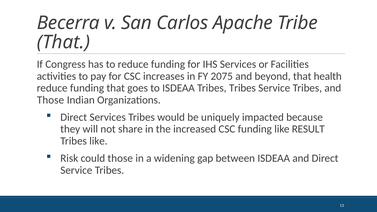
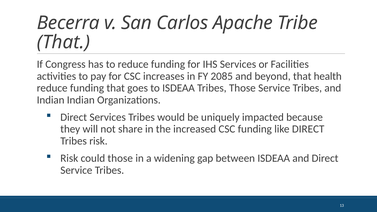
2075: 2075 -> 2085 (222, 76)
Tribes Tribes: Tribes -> Those (242, 88)
Those: Those -> Indian (51, 100)
like RESULT: RESULT -> DIRECT (308, 129)
Tribes like: like -> risk (98, 141)
